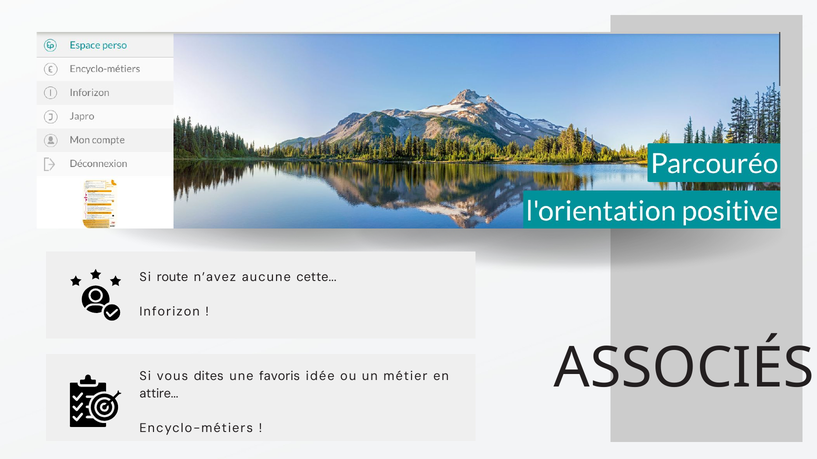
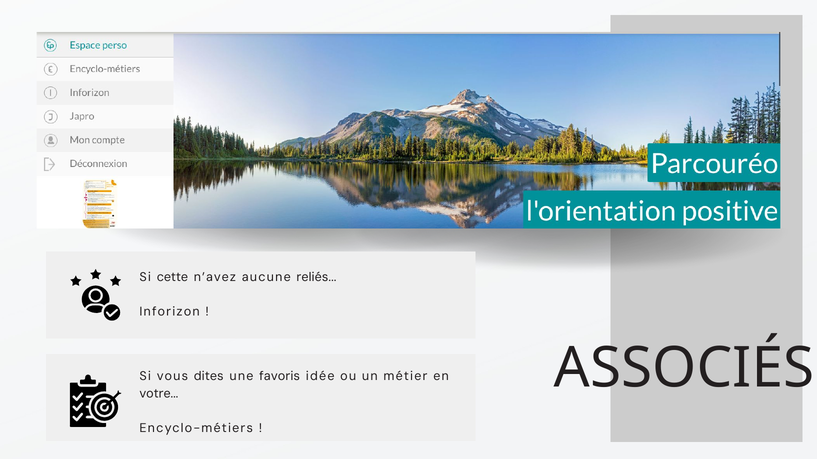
route: route -> cette (172, 277)
cette: cette -> reliés (316, 277)
attire: attire -> votre (159, 394)
